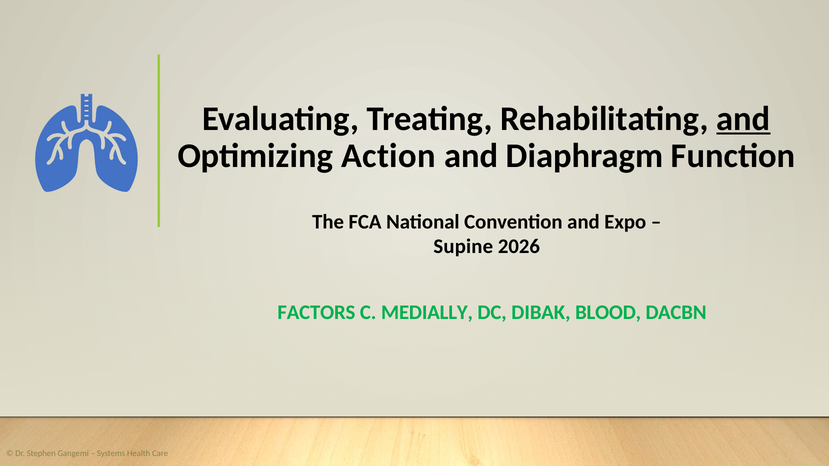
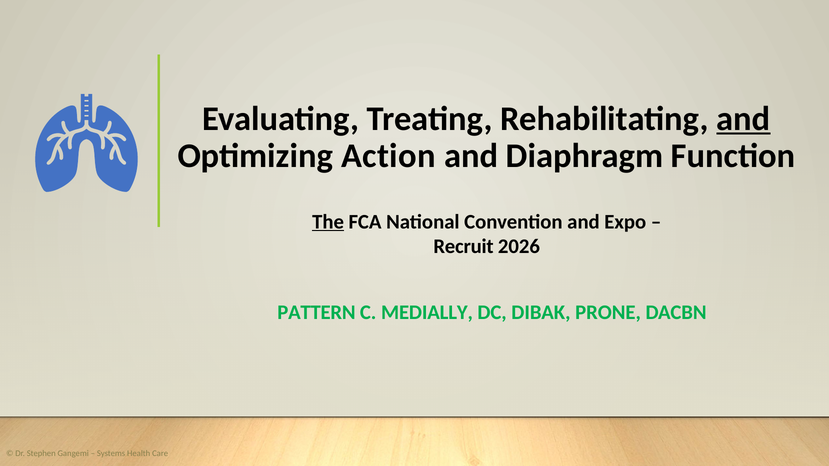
The underline: none -> present (328, 222)
Supine: Supine -> Recruit (464, 247)
FACTORS: FACTORS -> PATTERN (316, 313)
BLOOD: BLOOD -> PRONE (608, 313)
